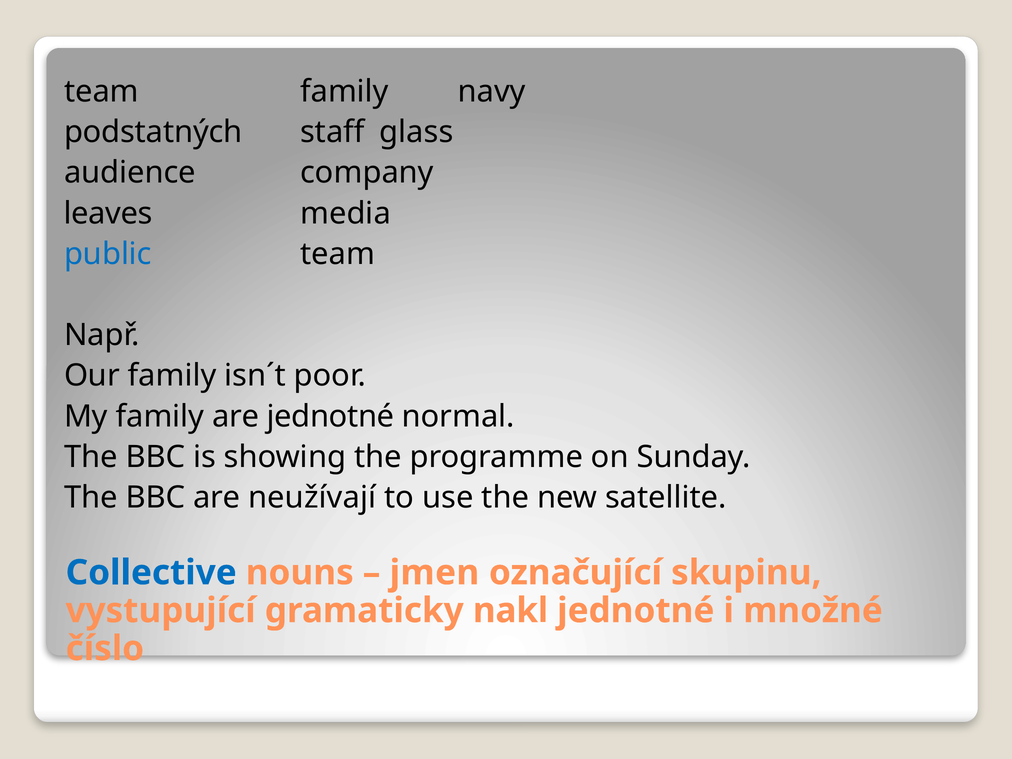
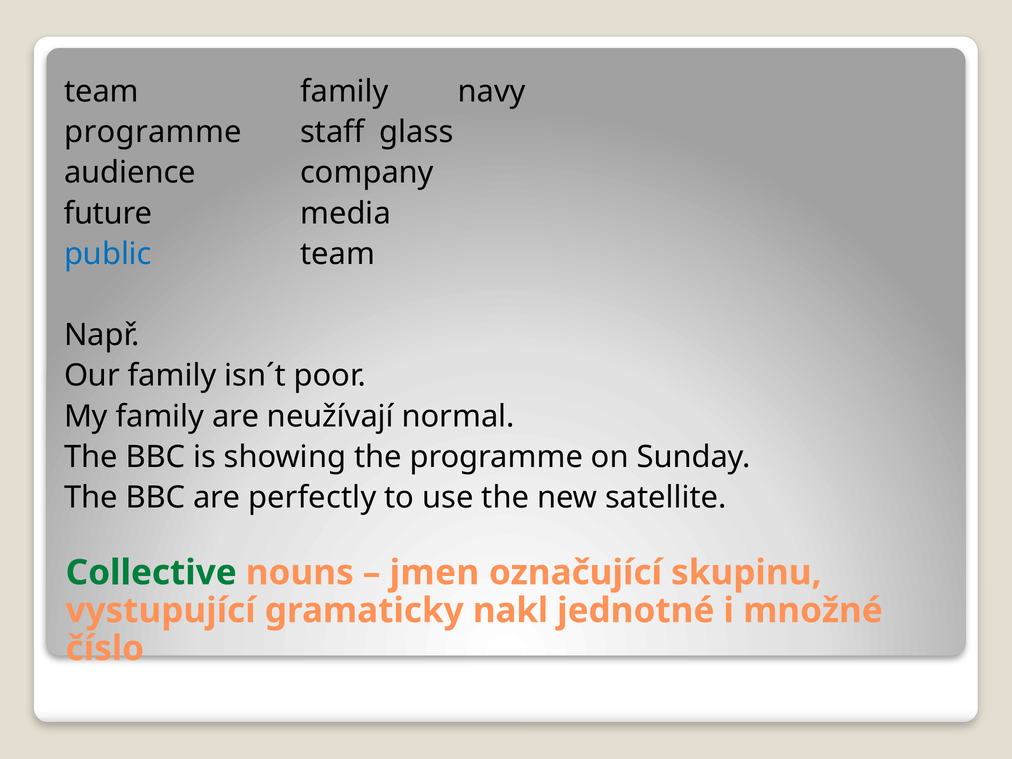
podstatných: podstatných -> programme (153, 132)
leaves: leaves -> future (108, 213)
are jednotné: jednotné -> neužívají (330, 416)
neužívají: neužívají -> perfectly (312, 498)
Collective colour: blue -> green (151, 573)
